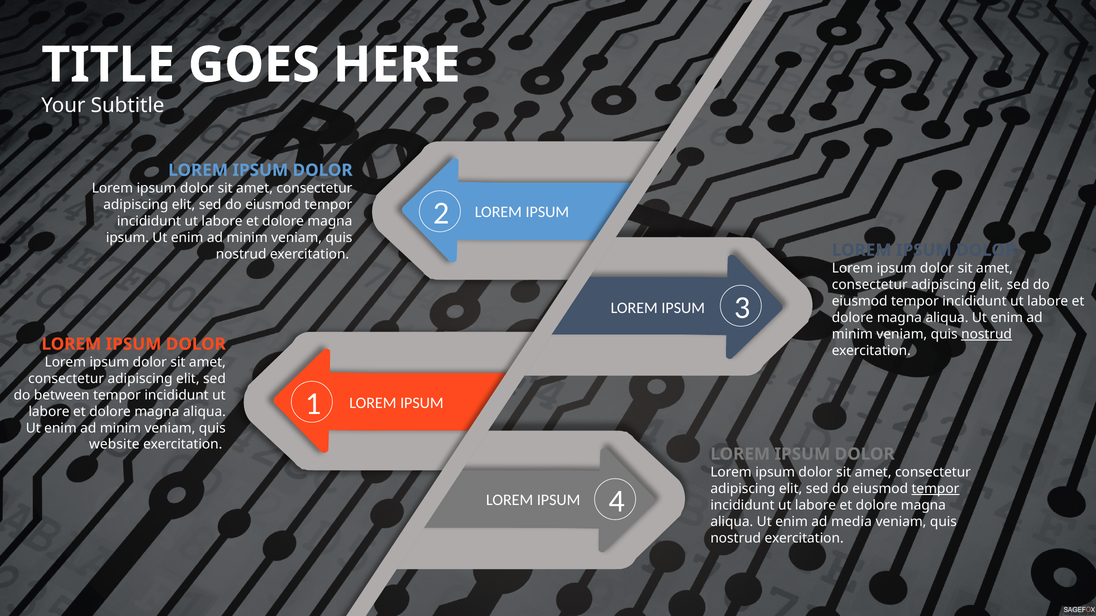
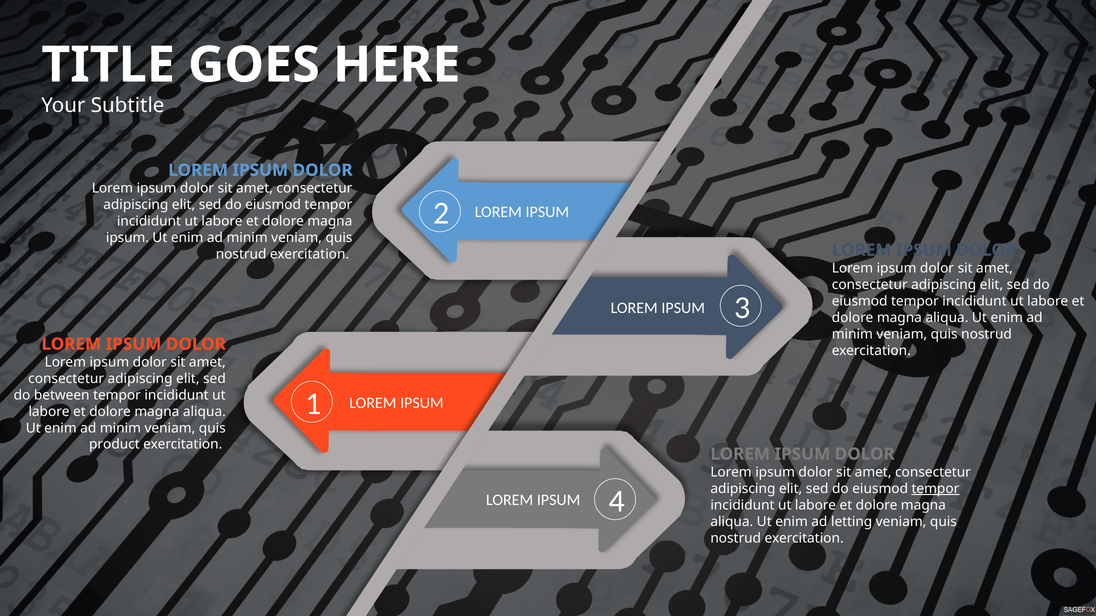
nostrud underline: present -> none (987, 334)
website: website -> product (114, 445)
media: media -> letting (852, 522)
